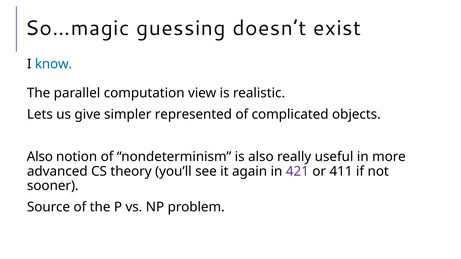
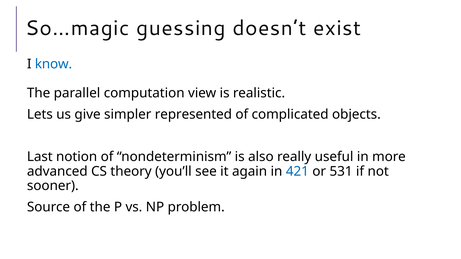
Also: Also -> Last (40, 157)
421 colour: purple -> blue (297, 172)
411: 411 -> 531 (341, 172)
